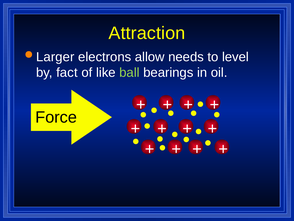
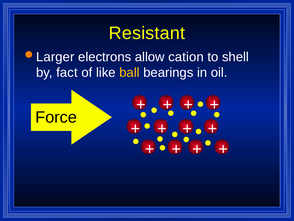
Attraction: Attraction -> Resistant (147, 33)
needs: needs -> cation (186, 57)
level: level -> shell (235, 57)
ball colour: light green -> yellow (129, 72)
